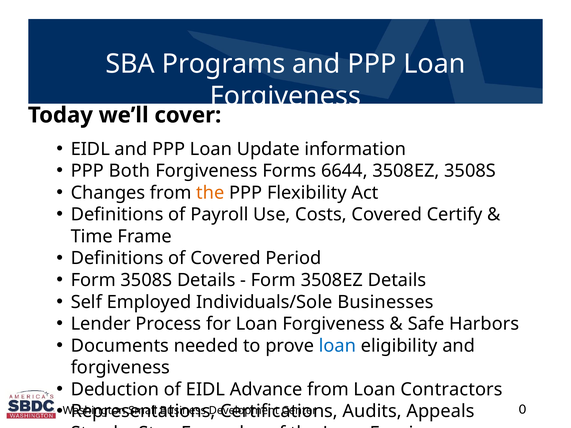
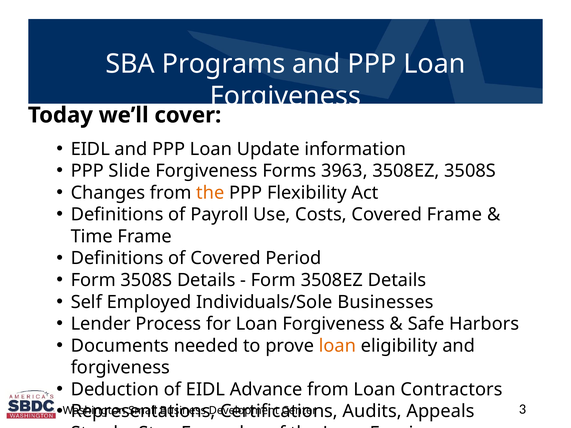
Both: Both -> Slide (129, 171)
6644: 6644 -> 3963 (344, 171)
Covered Certify: Certify -> Frame (455, 215)
loan colour: blue -> orange (337, 346)
0: 0 -> 3 (523, 409)
